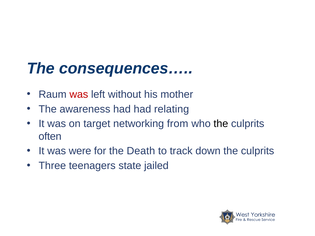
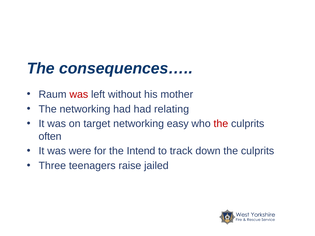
The awareness: awareness -> networking (85, 109)
from: from -> easy (178, 124)
the colour: black -> red (221, 124)
Death: Death -> Intend (141, 151)
state: state -> raise (130, 166)
